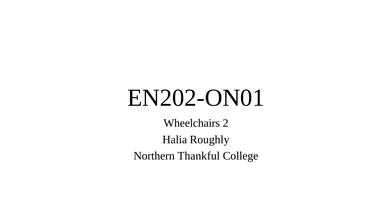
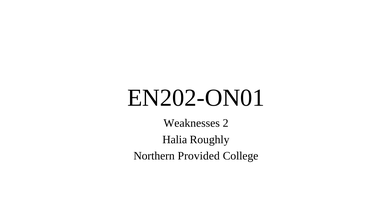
Wheelchairs: Wheelchairs -> Weaknesses (192, 123)
Thankful: Thankful -> Provided (199, 156)
